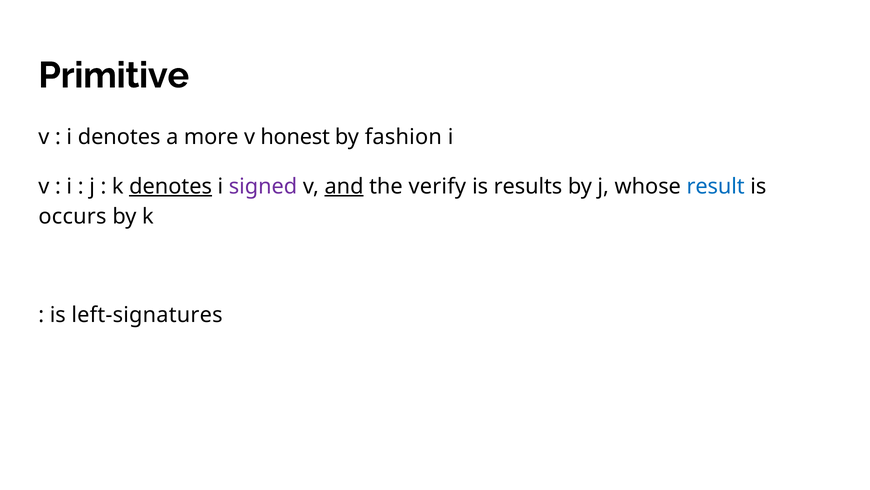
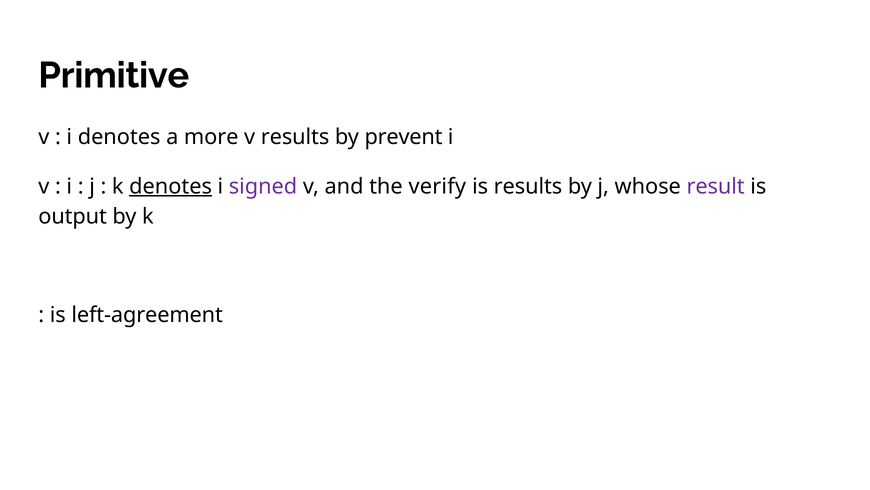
v honest: honest -> results (295, 137)
fashion: fashion -> prevent (404, 137)
and underline: present -> none (344, 186)
result colour: blue -> purple (716, 186)
occurs: occurs -> output (73, 216)
left-signatures: left-signatures -> left-agreement (147, 315)
